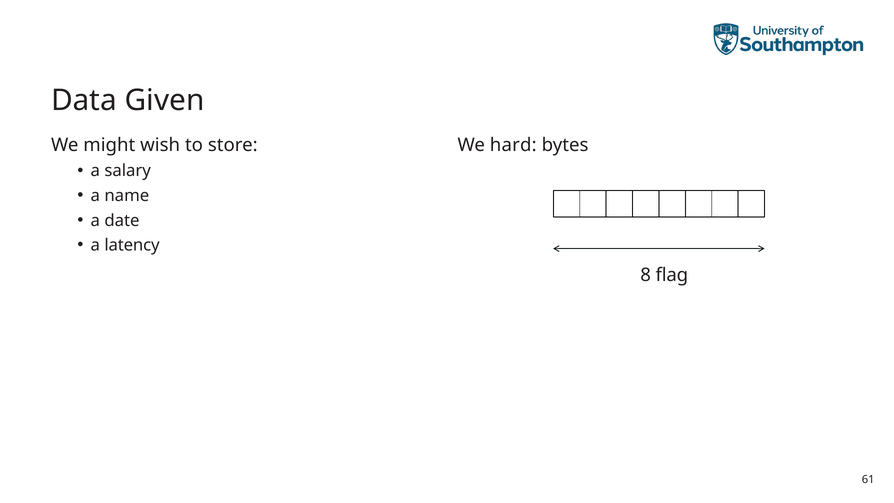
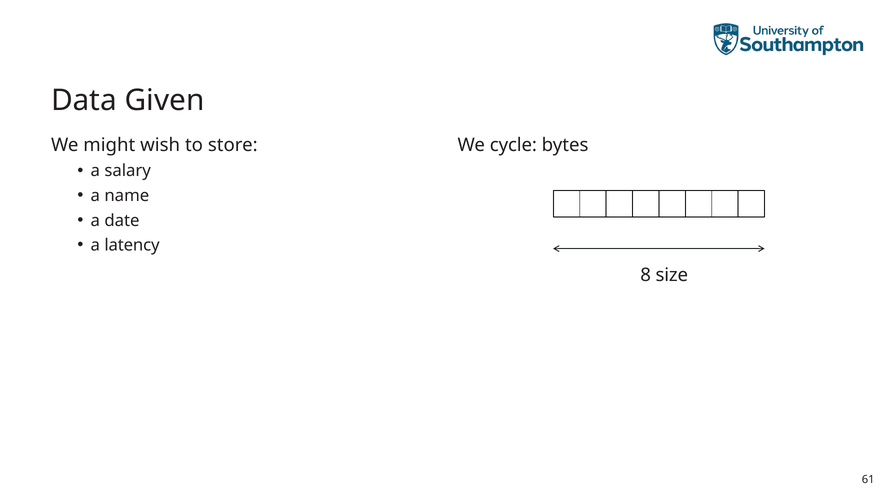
hard: hard -> cycle (513, 145)
flag: flag -> size (672, 275)
